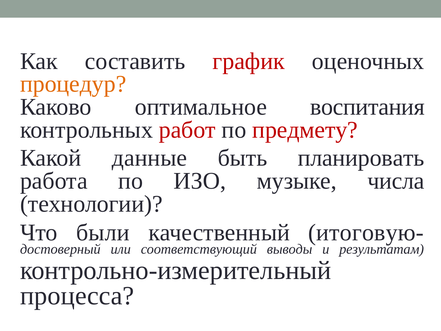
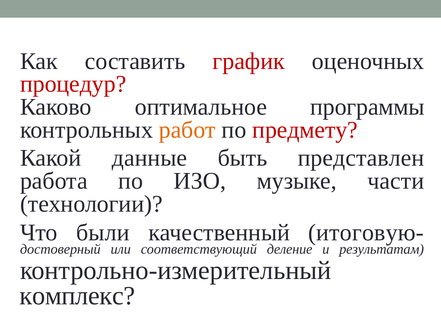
процедур colour: orange -> red (73, 84)
воспитания: воспитания -> программы (367, 107)
работ colour: red -> orange (187, 130)
планировать: планировать -> представлен (361, 158)
числа: числа -> части (396, 181)
выводы: выводы -> деление (290, 249)
процесса: процесса -> комплекс (77, 296)
